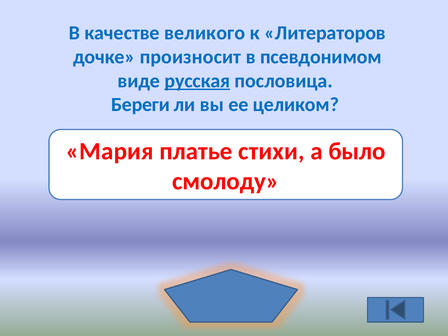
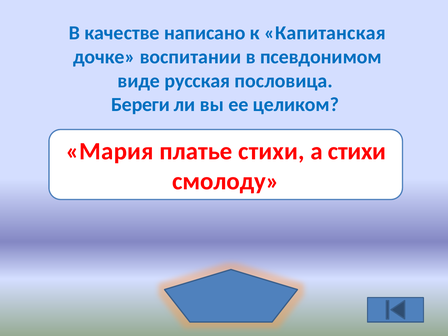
великого: великого -> написано (205, 33)
Литераторов: Литераторов -> Капитанская (325, 33)
произносит: произносит -> воспитании (190, 57)
русская underline: present -> none (197, 81)
а было: было -> стихи (357, 151)
